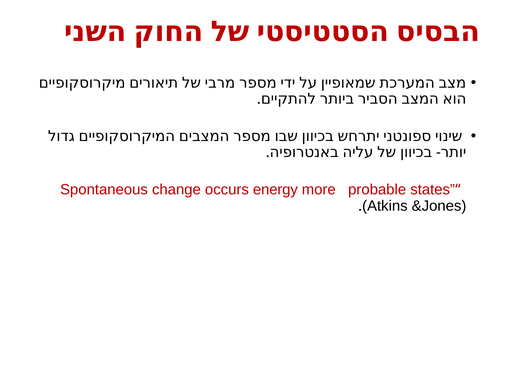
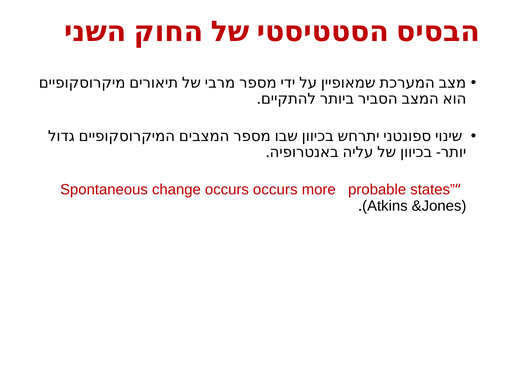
occurs energy: energy -> occurs (275, 190)
